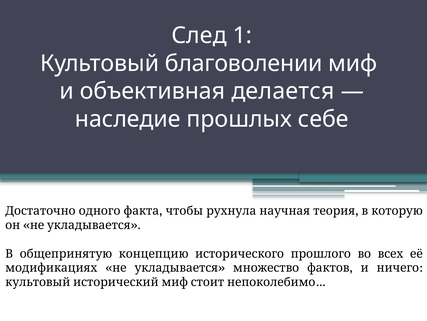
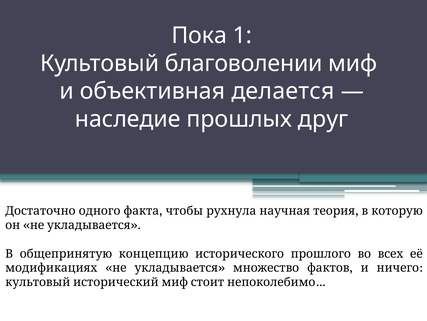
След: След -> Пока (199, 36)
себе: себе -> друг (323, 119)
